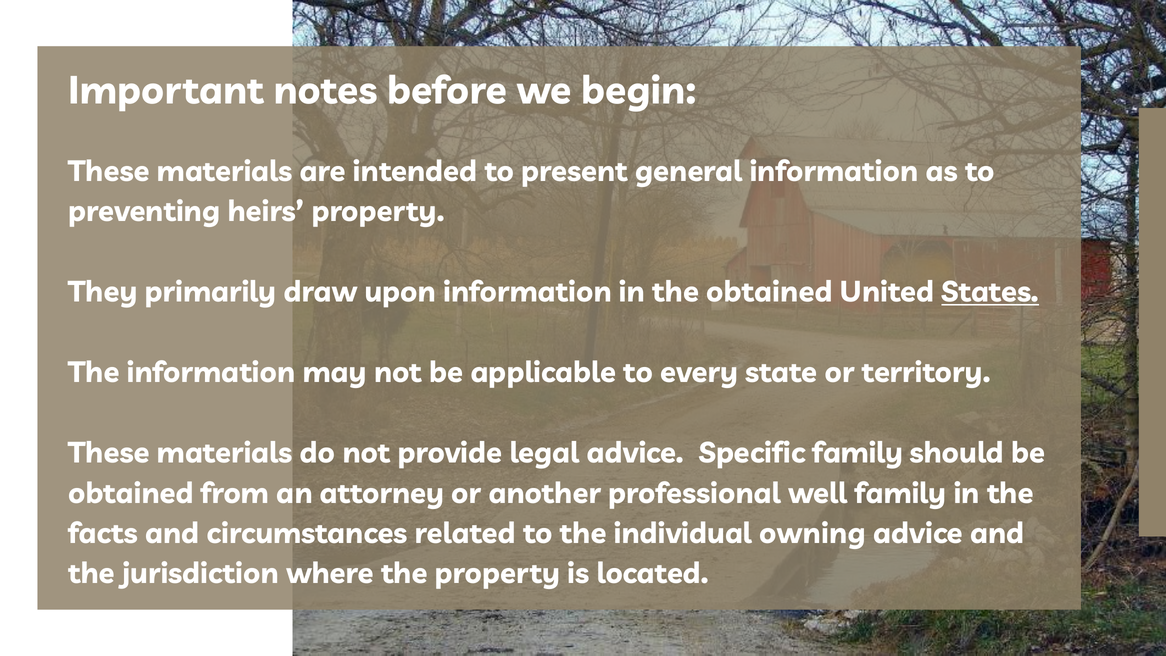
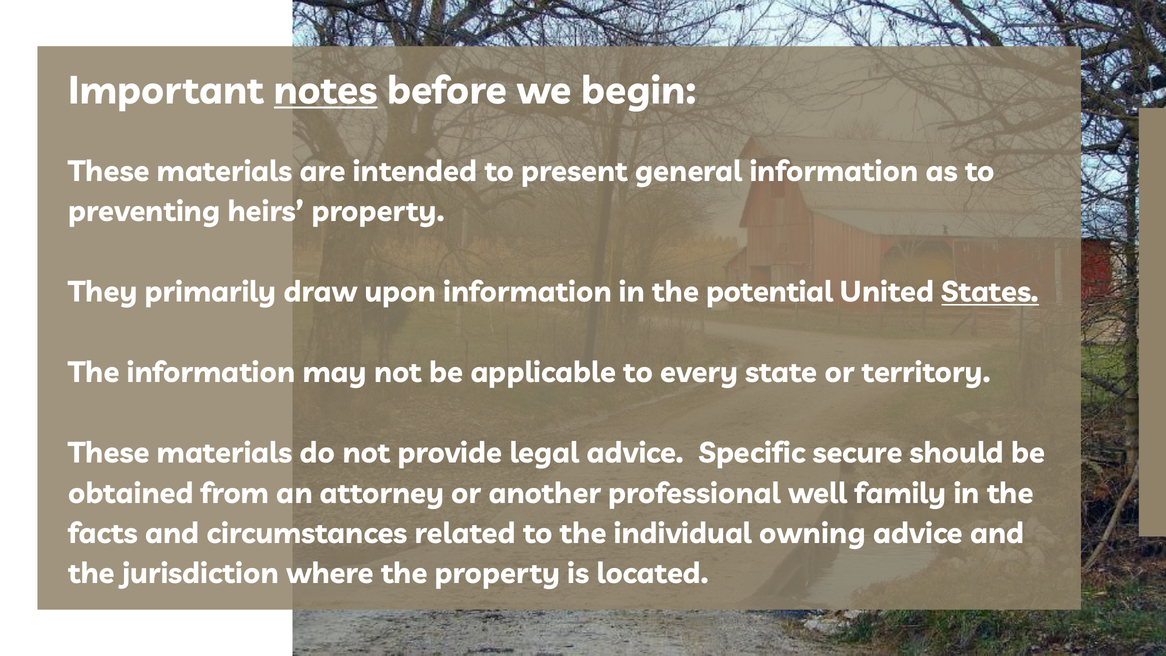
notes underline: none -> present (326, 91)
the obtained: obtained -> potential (770, 292)
Specific family: family -> secure (858, 453)
